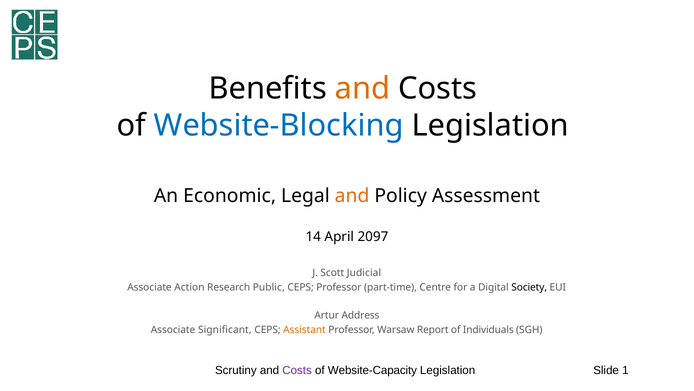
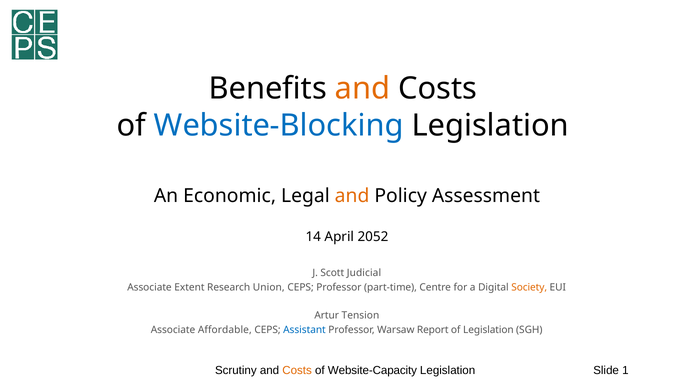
2097: 2097 -> 2052 (373, 236)
Action: Action -> Extent (189, 287)
Public: Public -> Union (269, 287)
Society colour: black -> orange (529, 287)
Address: Address -> Tension (360, 315)
Significant: Significant -> Affordable (225, 329)
Assistant colour: orange -> blue (304, 329)
of Individuals: Individuals -> Legislation (488, 329)
Costs colour: purple -> orange (297, 370)
